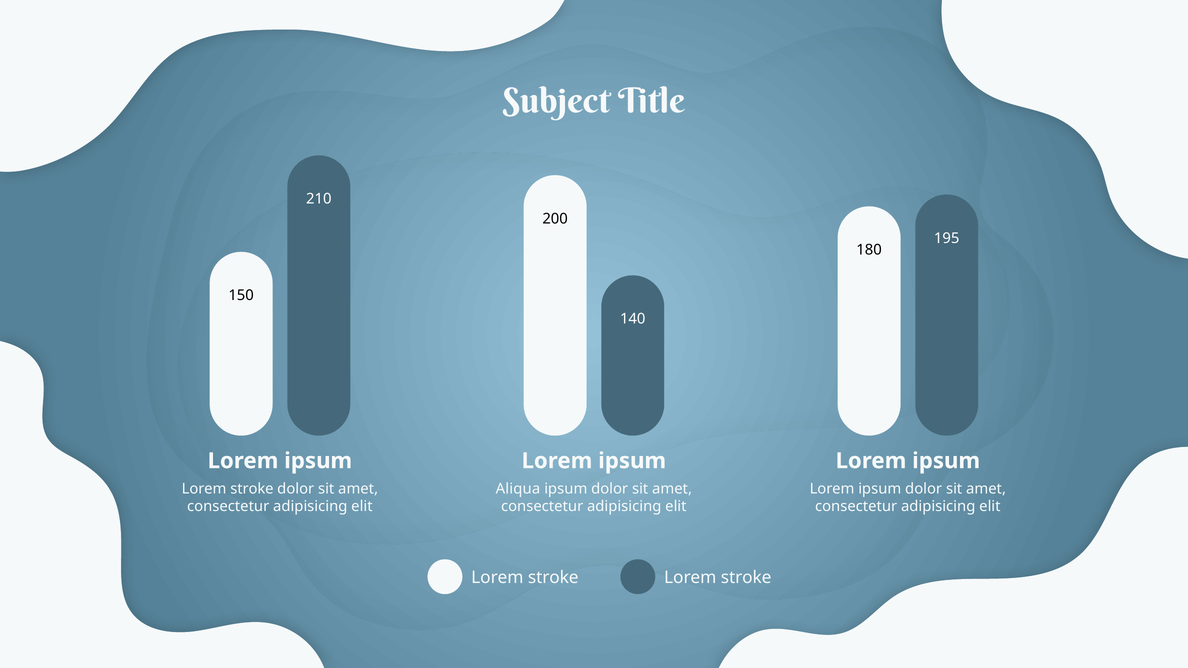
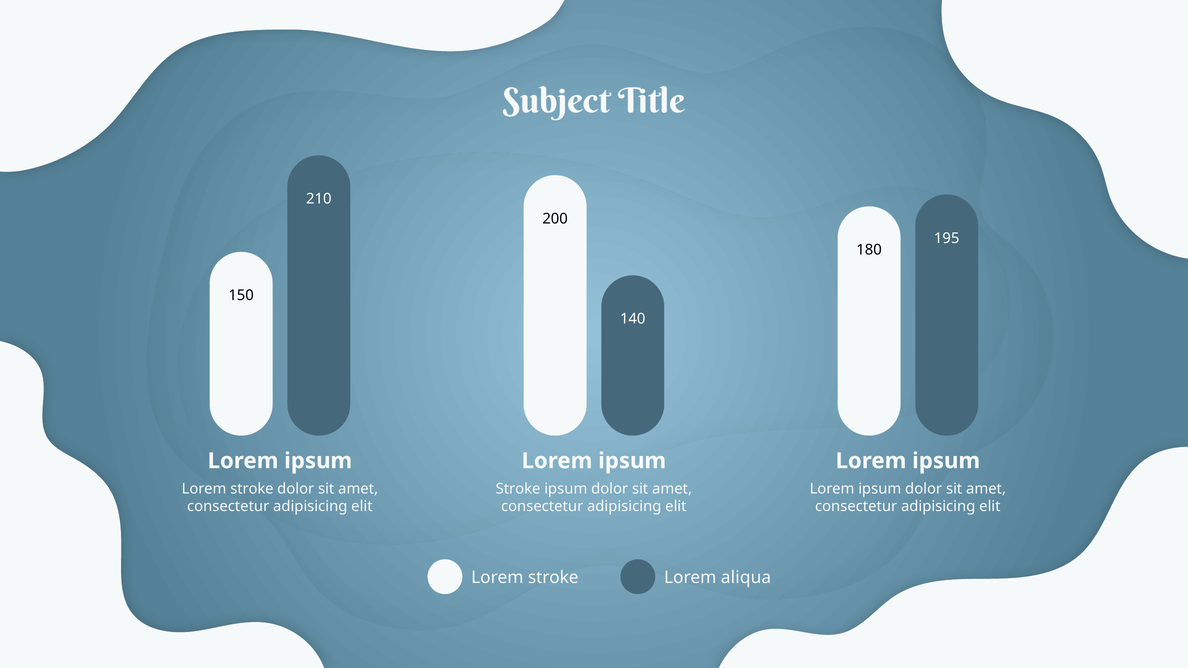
Aliqua: Aliqua -> Stroke (518, 489)
stroke: stroke -> aliqua (746, 578)
